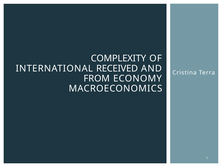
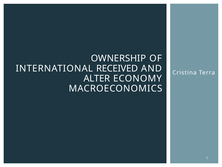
COMPLEXITY: COMPLEXITY -> OWNERSHIP (118, 58)
FROM: FROM -> ALTER (97, 78)
